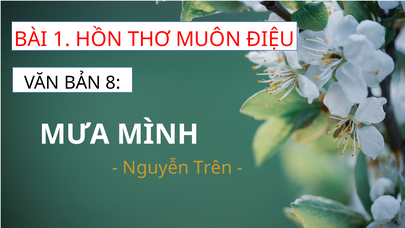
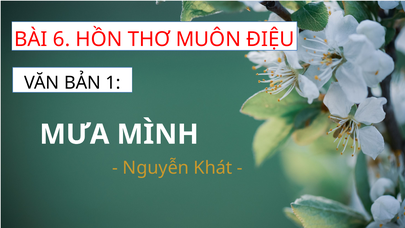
1: 1 -> 6 (62, 39)
8: 8 -> 1 (113, 83)
Trên: Trên -> Khát (213, 168)
